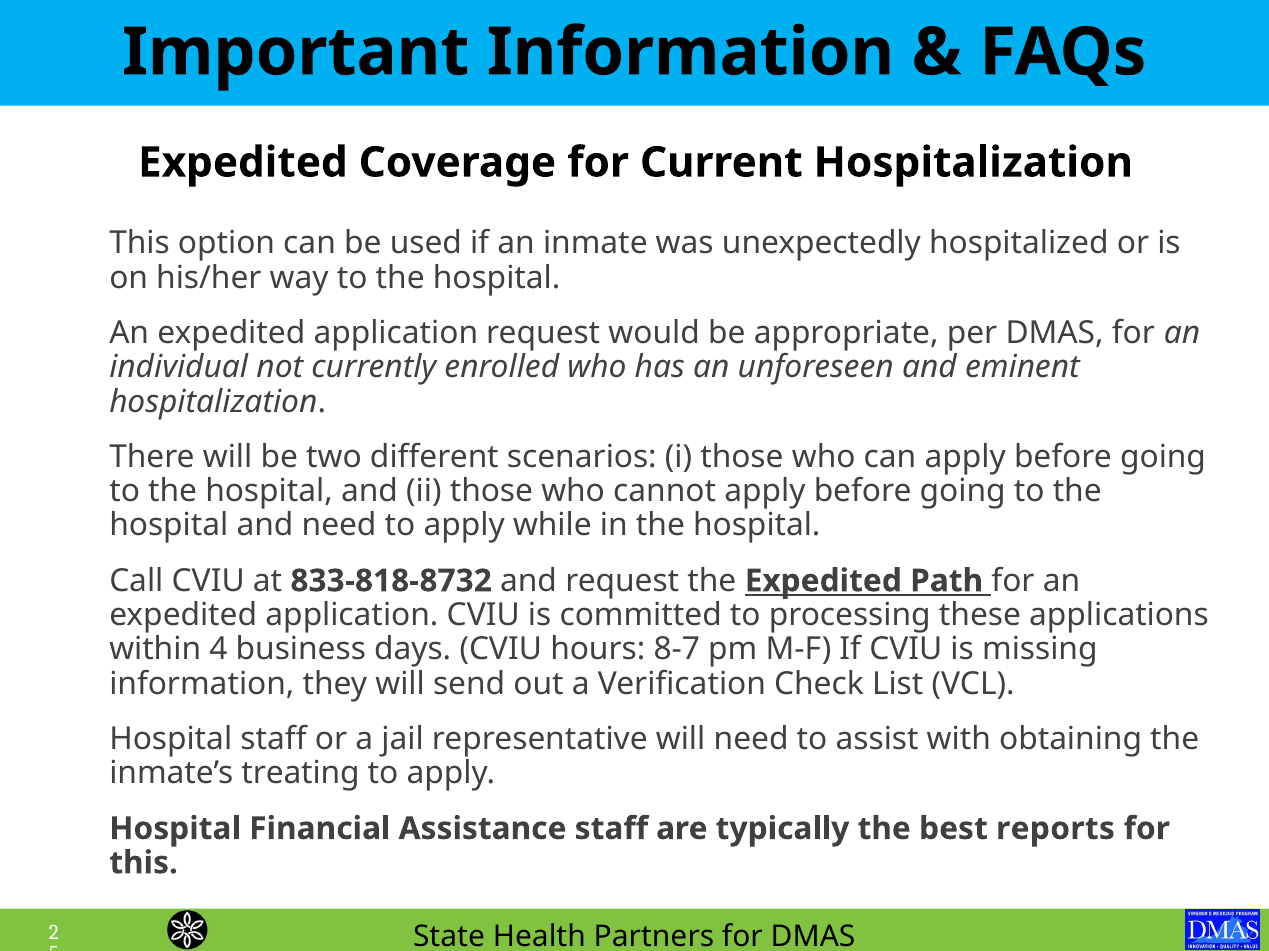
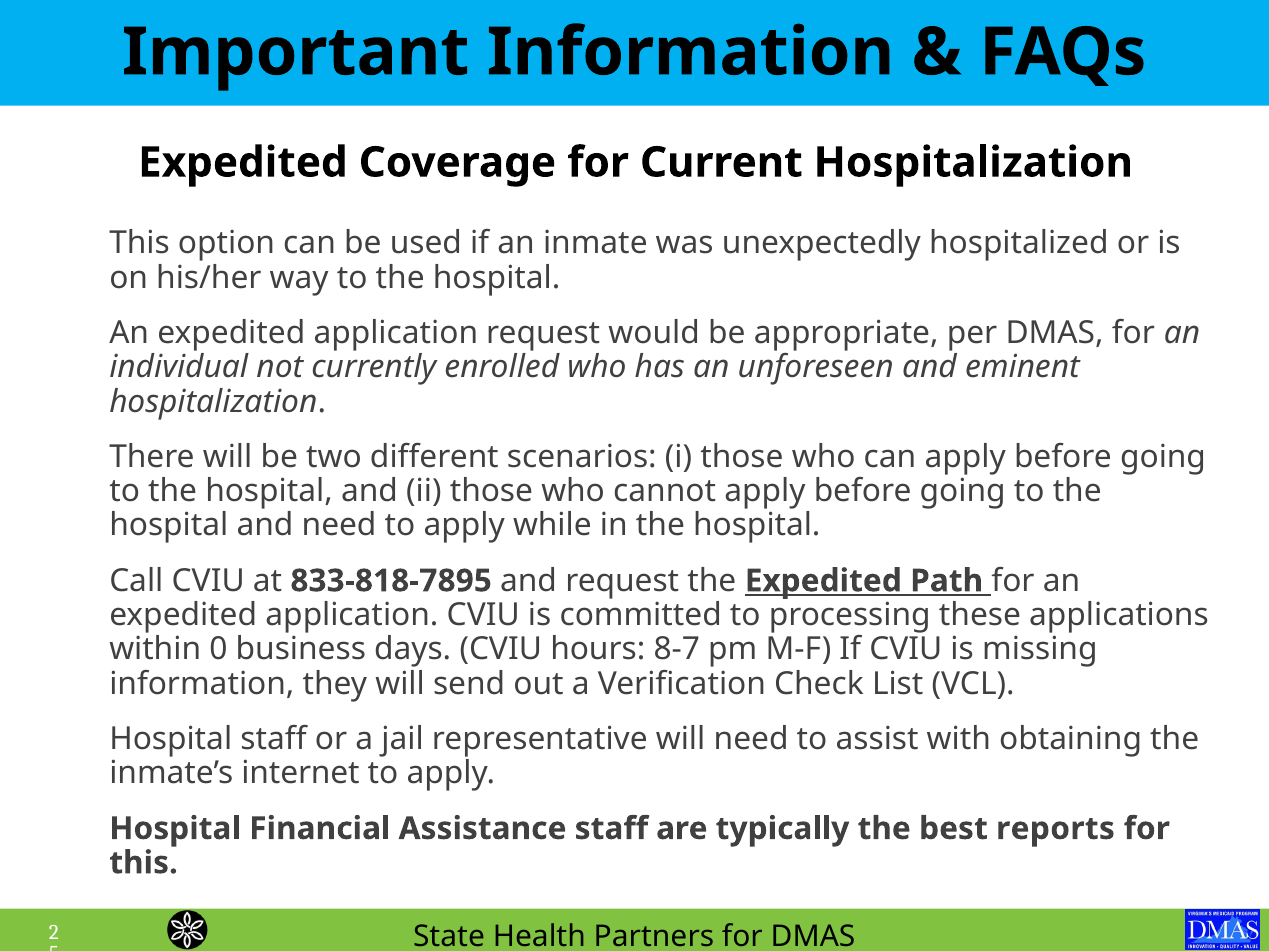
833-818-8732: 833-818-8732 -> 833-818-7895 (391, 581)
4: 4 -> 0 (218, 650)
treating: treating -> internet (301, 774)
